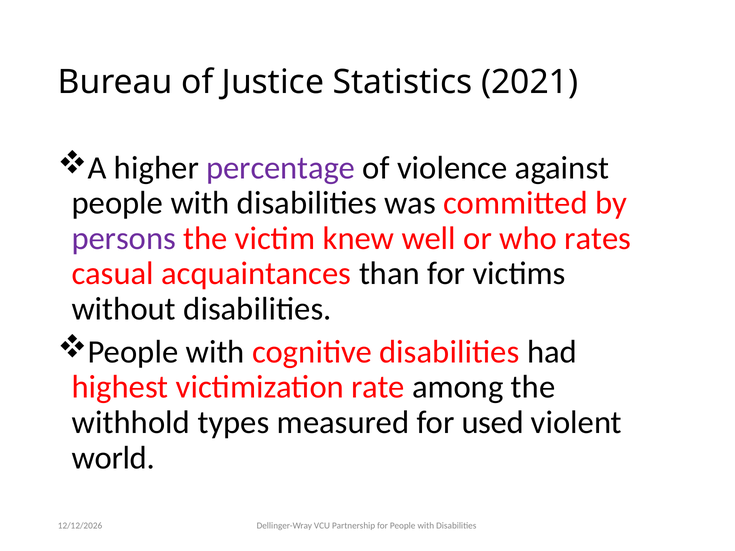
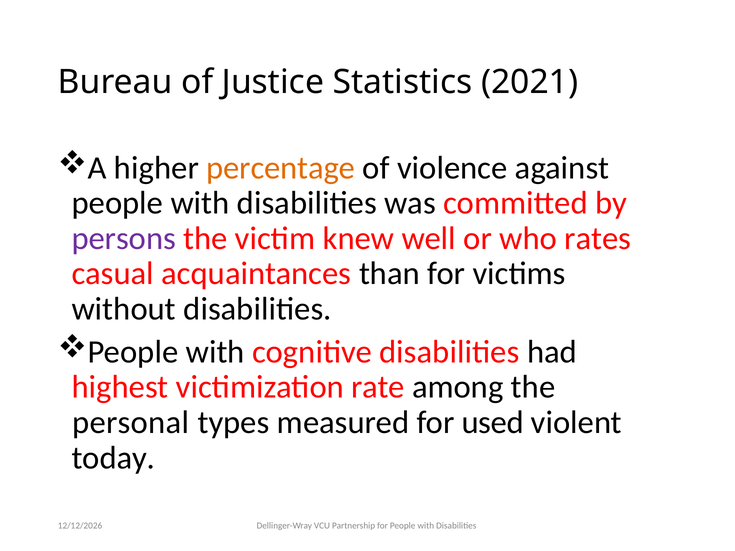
percentage colour: purple -> orange (281, 168)
withhold: withhold -> personal (131, 423)
world: world -> today (113, 458)
